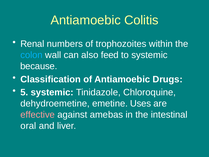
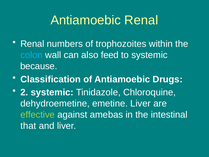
Antiamoebic Colitis: Colitis -> Renal (141, 20)
5: 5 -> 2 (24, 92)
emetine Uses: Uses -> Liver (141, 103)
effective colour: pink -> light green (38, 114)
oral: oral -> that (28, 126)
